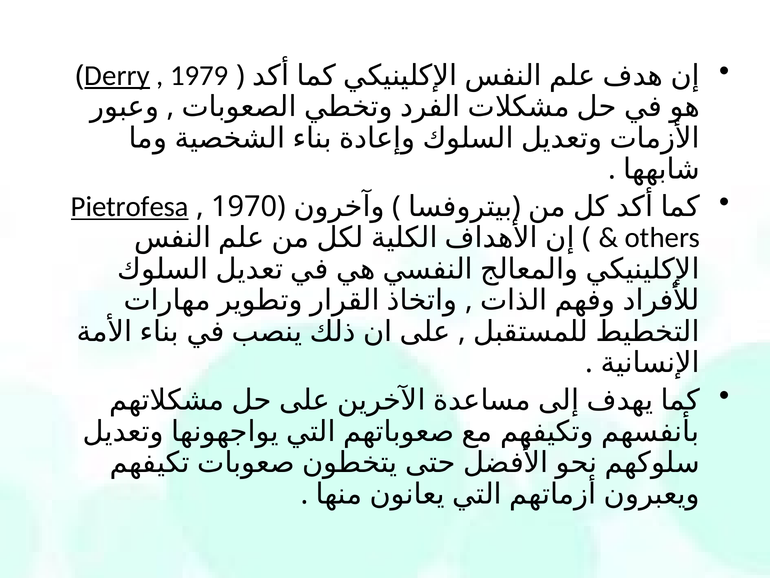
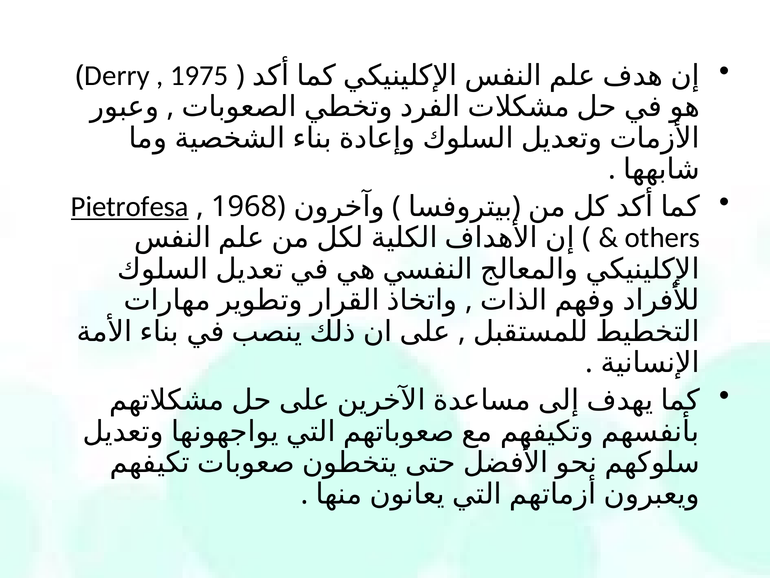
Derry underline: present -> none (117, 75)
1979: 1979 -> 1975 (199, 75)
1970: 1970 -> 1968 (244, 207)
